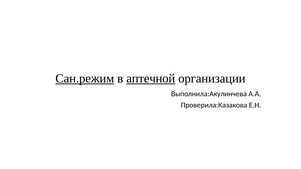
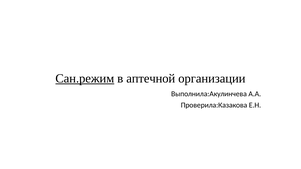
аптечной underline: present -> none (151, 79)
